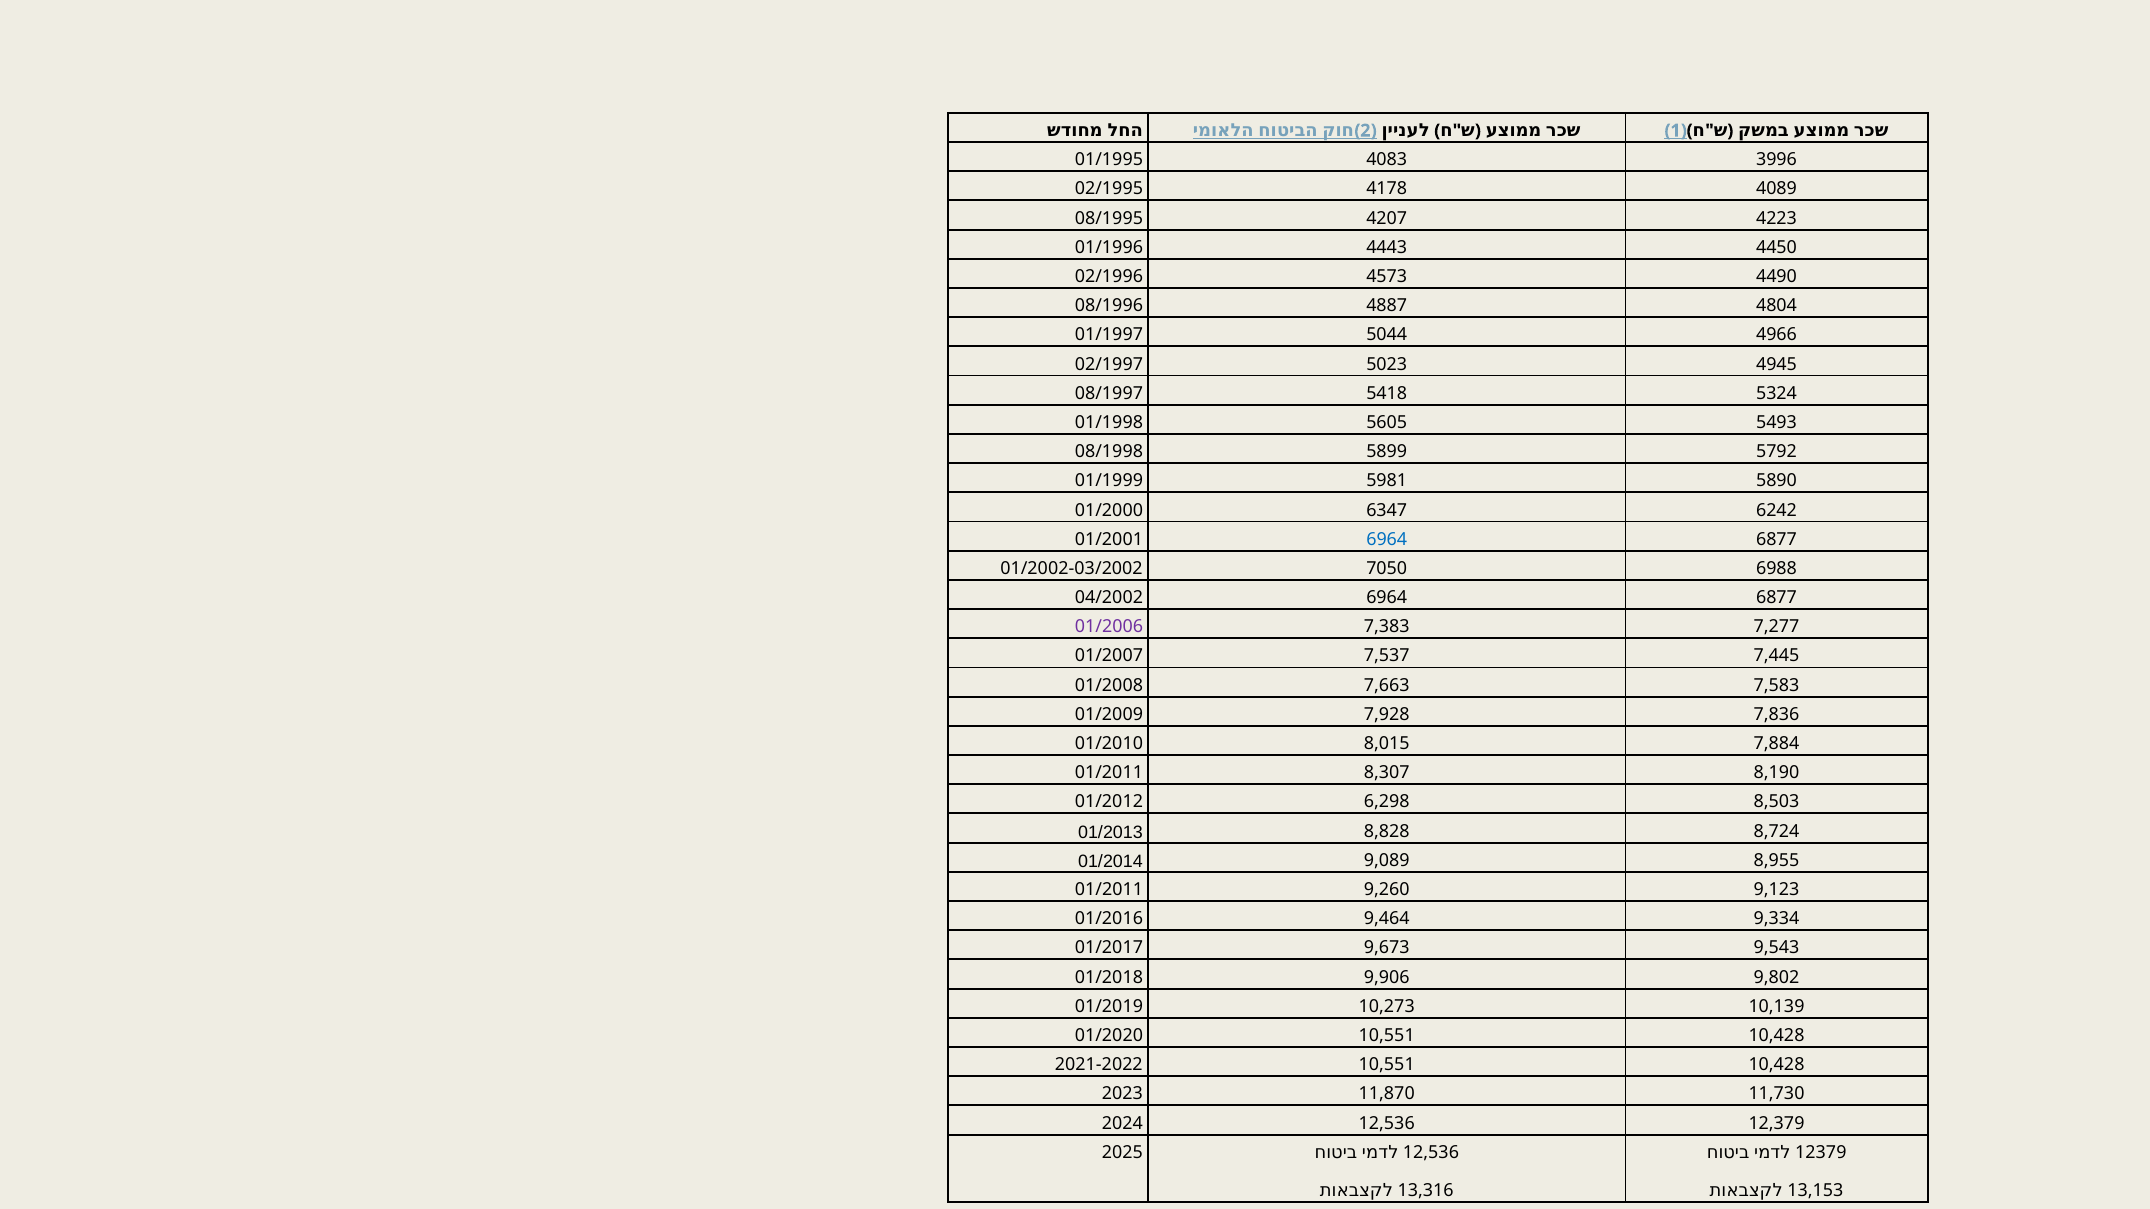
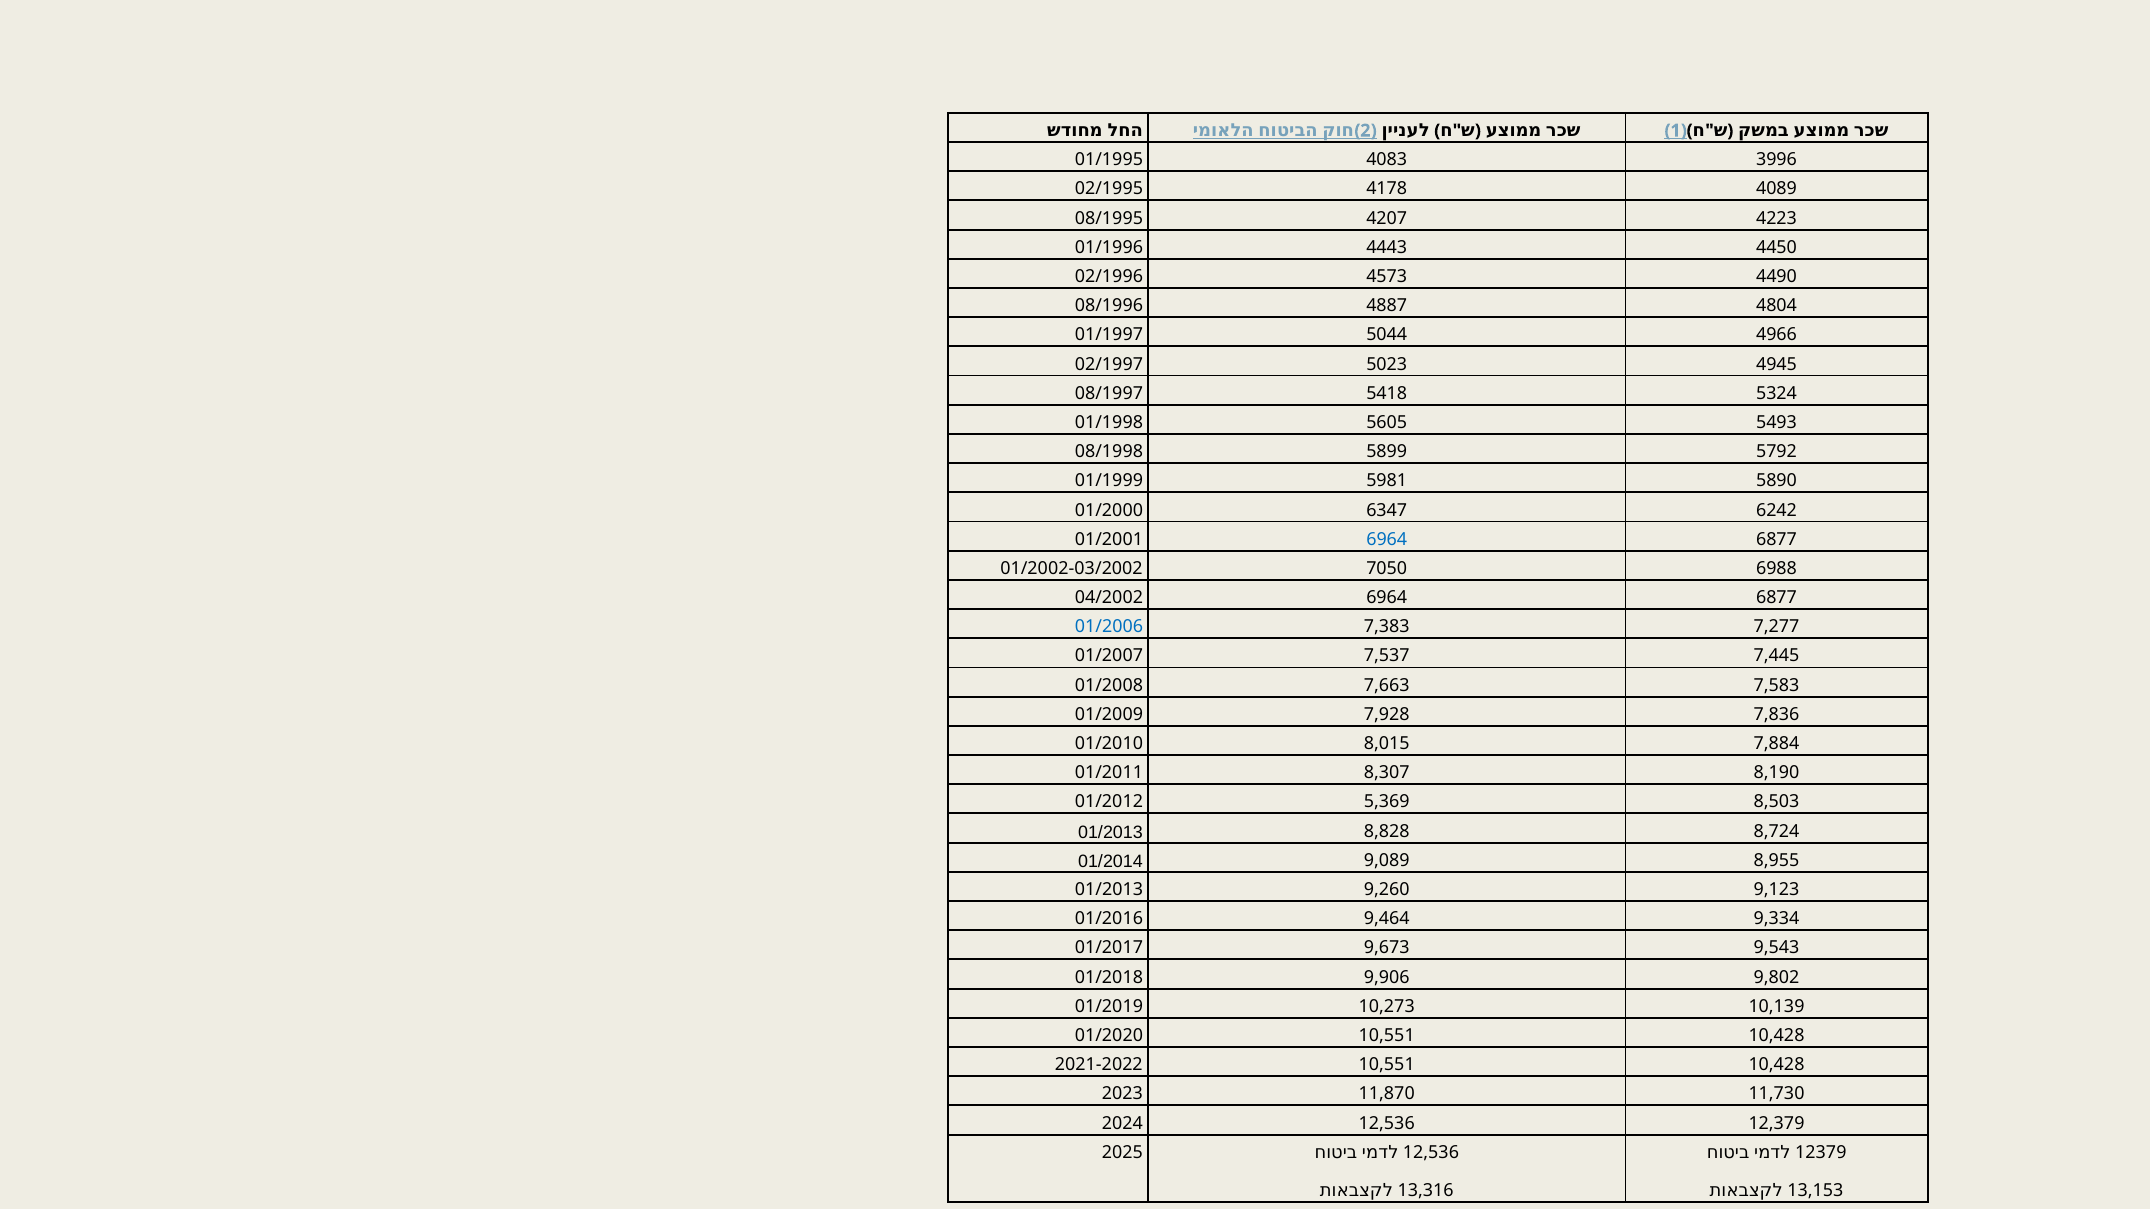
01/2006 colour: purple -> blue (1109, 627)
6,298: 6,298 -> 5,369 (1387, 802)
01/2011: 01/2011 -> 01/2013 (1109, 890)
